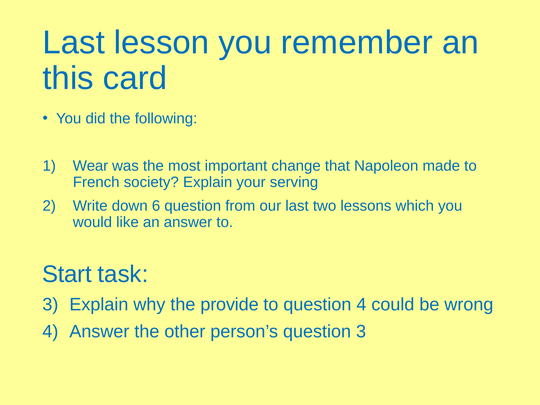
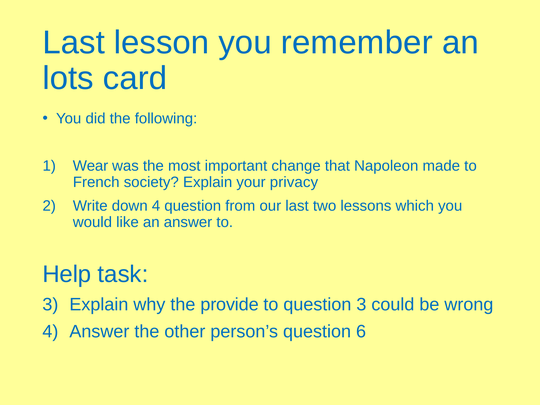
this: this -> lots (68, 78)
serving: serving -> privacy (294, 182)
down 6: 6 -> 4 (156, 206)
Start: Start -> Help (67, 274)
question 4: 4 -> 3 (362, 305)
question 3: 3 -> 6 (361, 332)
